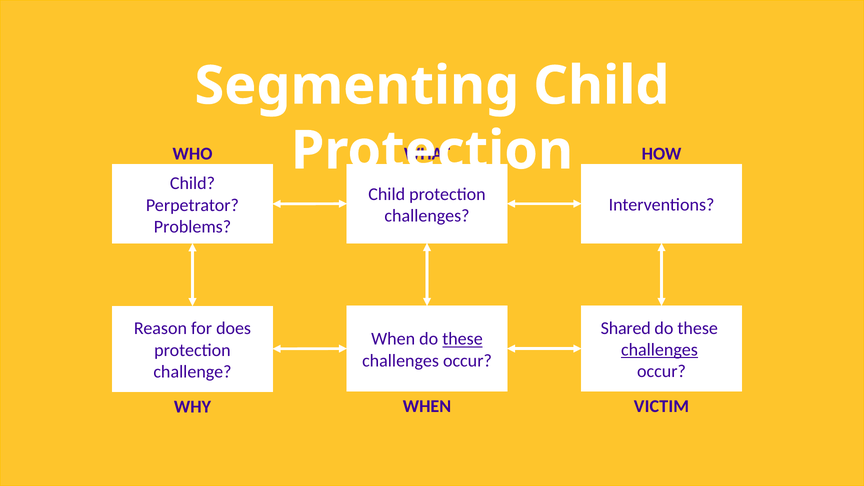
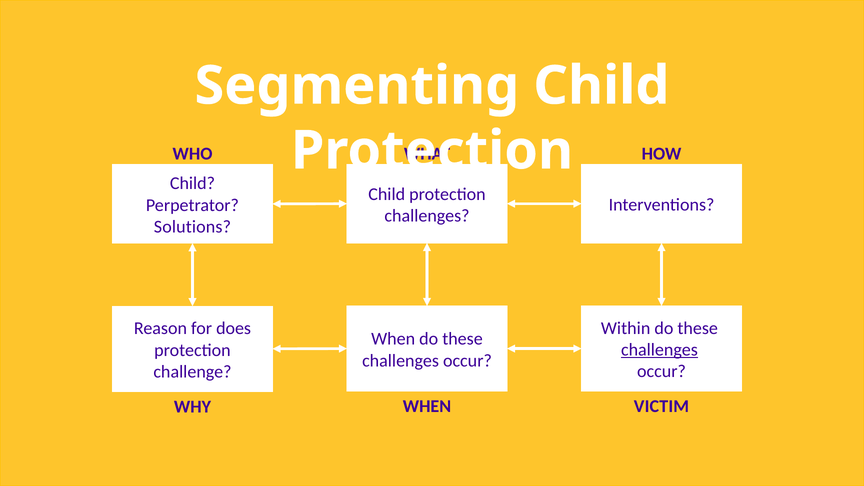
Problems: Problems -> Solutions (192, 227)
Shared: Shared -> Within (626, 328)
these underline: present -> none (462, 339)
